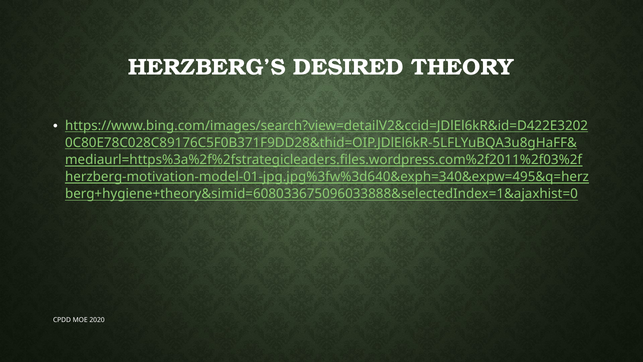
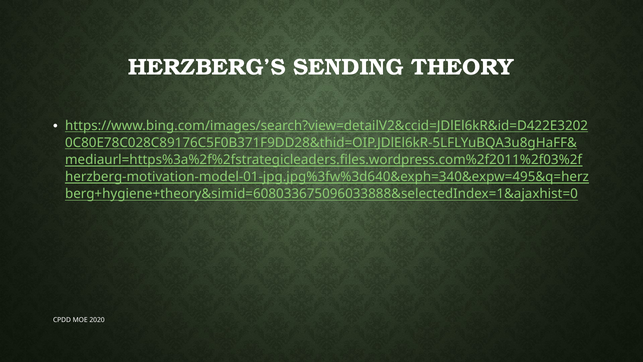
DESIRED: DESIRED -> SENDING (348, 67)
